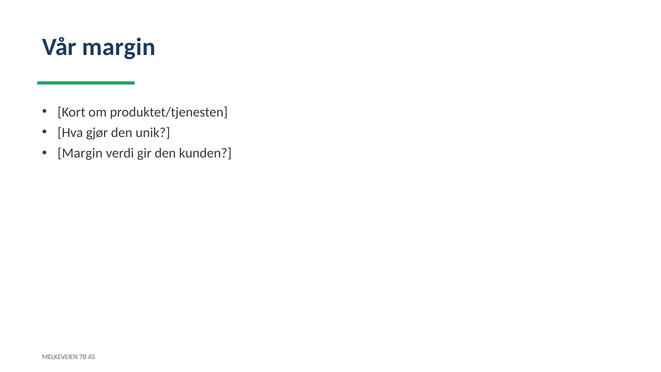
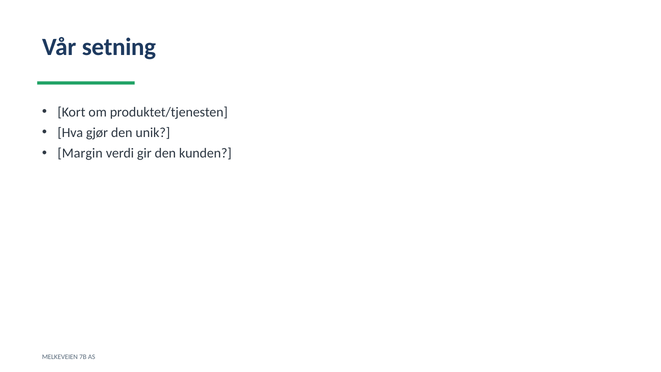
Vår margin: margin -> setning (119, 47)
